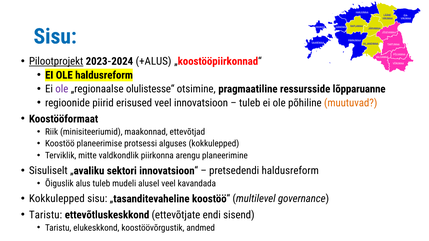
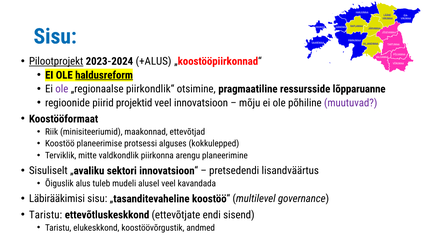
haldusreform underline: none -> present (104, 75)
olulistesse“: olulistesse“ -> piirkondlik“ (150, 89)
erisused: erisused -> projektid (134, 103)
tuleb: tuleb -> mõju (250, 103)
muutuvad colour: orange -> purple (351, 103)
pretsedendi haldusreform: haldusreform -> lisandväärtus (290, 171)
Kokkulepped: Kokkulepped -> Läbirääkimisi (57, 199)
